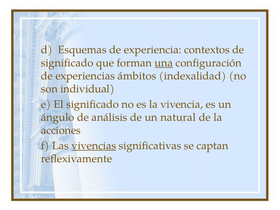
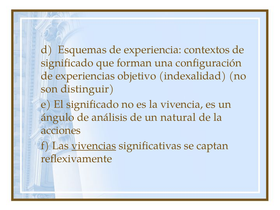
una underline: present -> none (164, 63)
ámbitos: ámbitos -> objetivo (137, 76)
individual: individual -> distinguir (87, 89)
